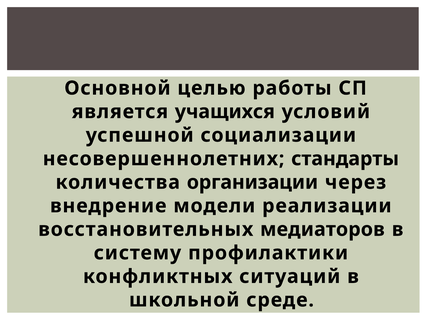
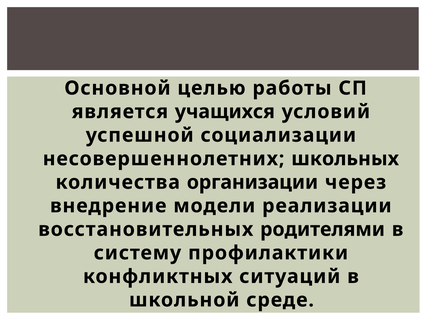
стандарты: стандарты -> школьных (345, 158)
медиаторов: медиаторов -> родителями (322, 229)
